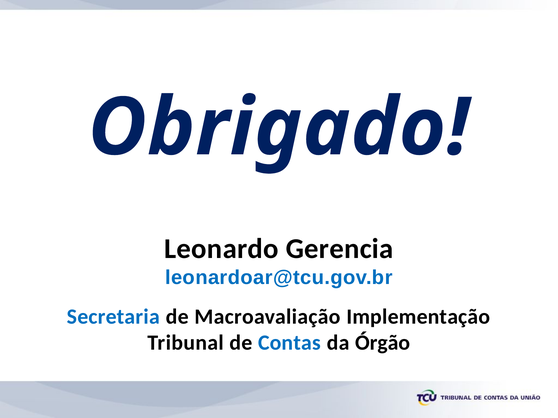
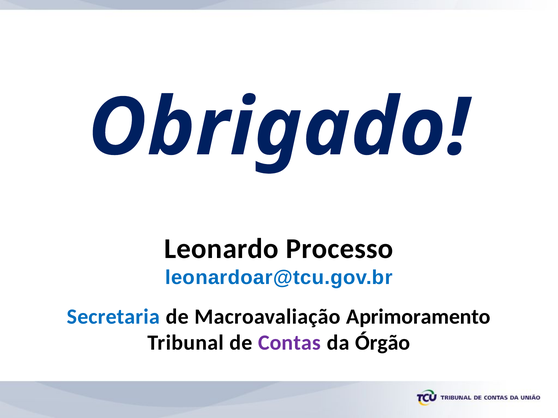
Gerencia: Gerencia -> Processo (340, 249)
Implementação: Implementação -> Aprimoramento (418, 317)
Contas colour: blue -> purple (289, 343)
